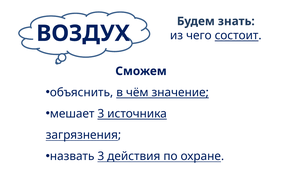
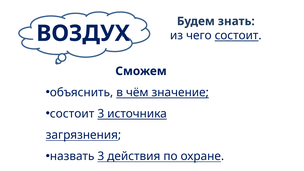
мешает: мешает -> состоит (72, 114)
